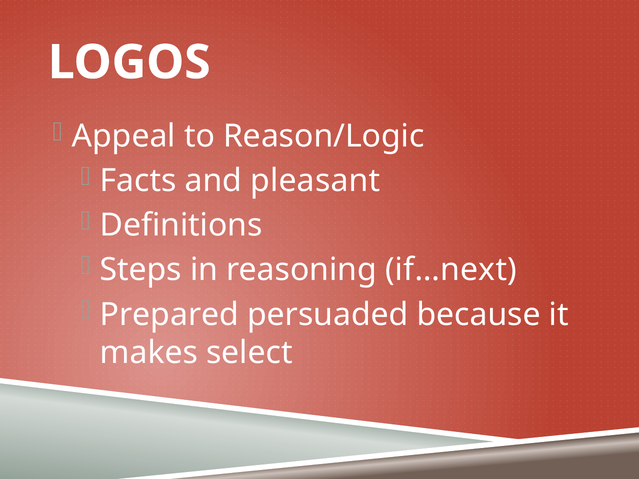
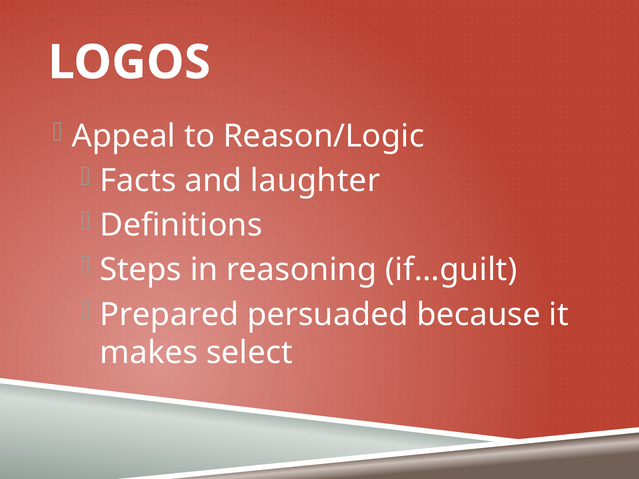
pleasant: pleasant -> laughter (315, 181)
if…next: if…next -> if…guilt (451, 270)
